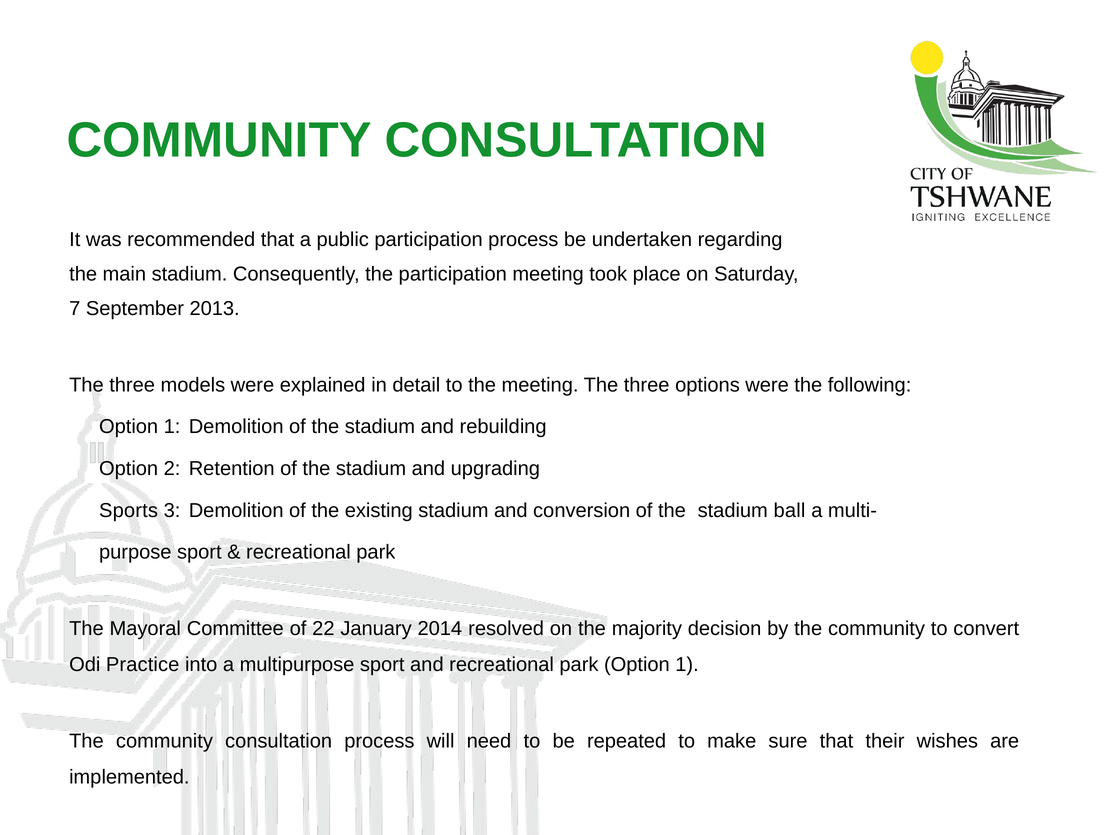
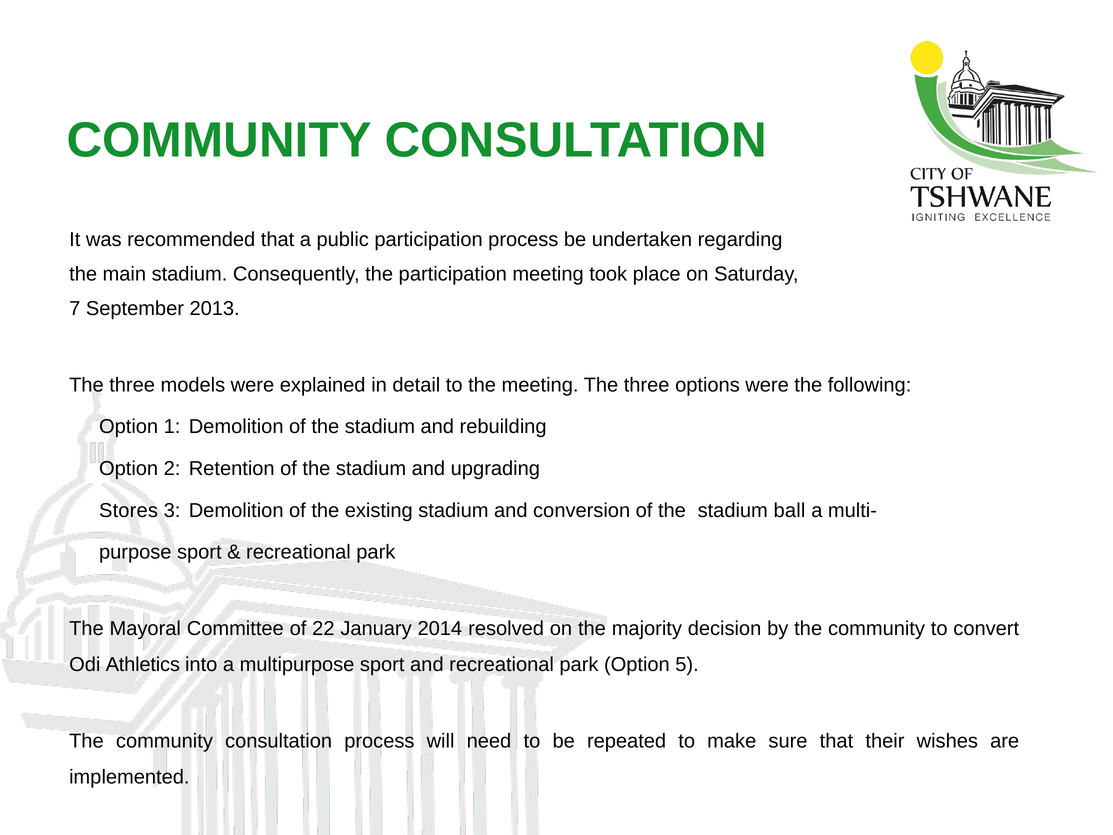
Sports: Sports -> Stores (129, 510)
Practice: Practice -> Athletics (143, 664)
park Option 1: 1 -> 5 (687, 664)
